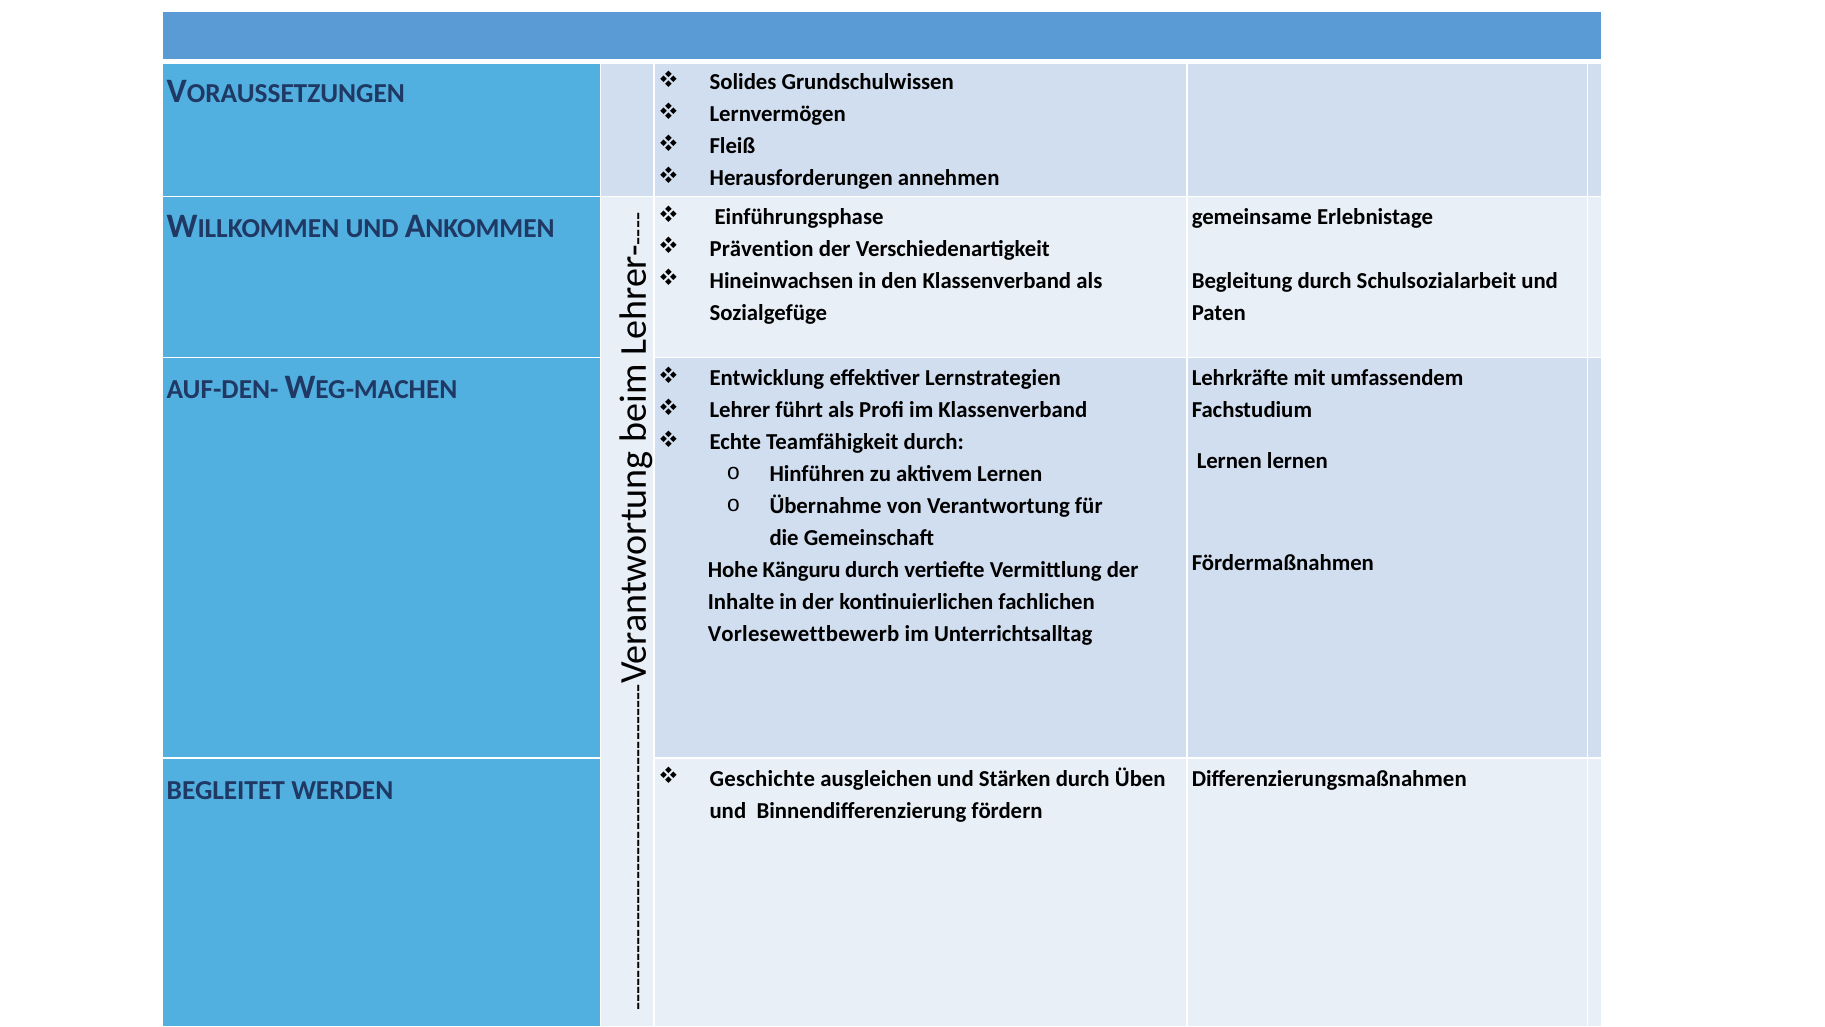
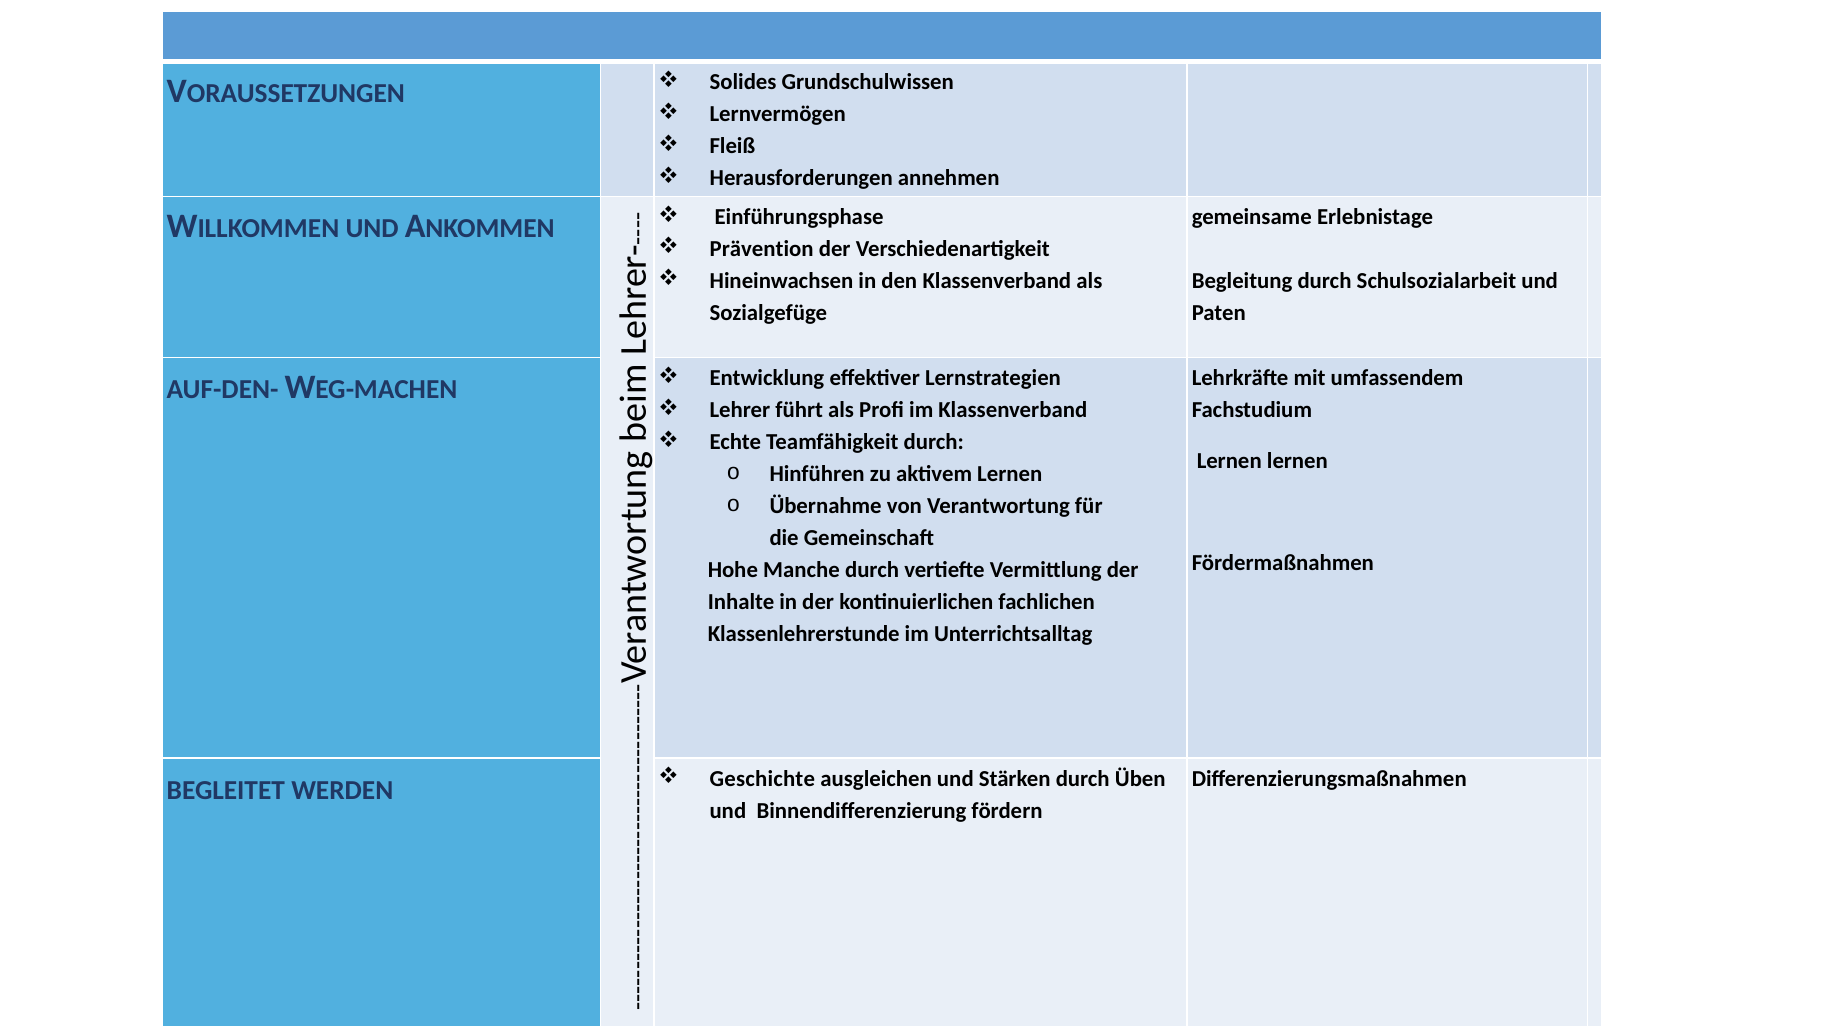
Känguru: Känguru -> Manche (802, 570)
Vorlesewettbewerb: Vorlesewettbewerb -> Klassenlehrerstunde (804, 634)
